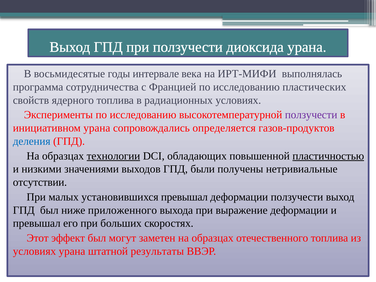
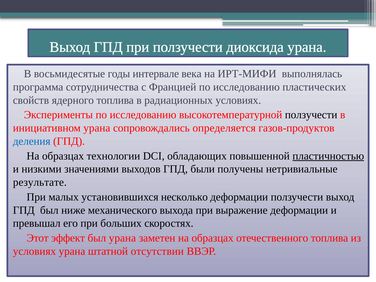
ползучести colour: purple -> black (311, 115)
технологии underline: present -> none (113, 156)
отсутствии: отсутствии -> результате (40, 182)
установившихся превышал: превышал -> несколько (184, 197)
приложенного: приложенного -> механического (123, 210)
был могут: могут -> урана (122, 238)
результаты: результаты -> отсутствии (157, 251)
